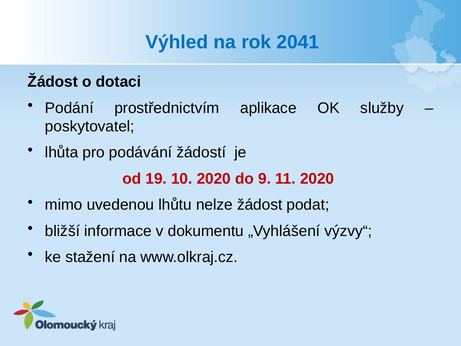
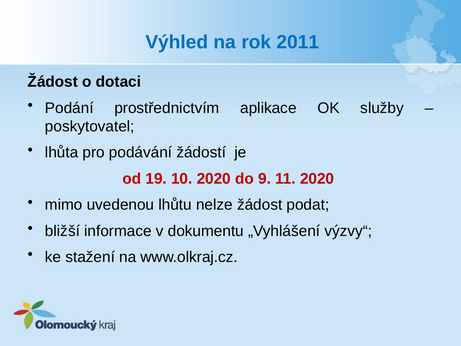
2041: 2041 -> 2011 (298, 42)
